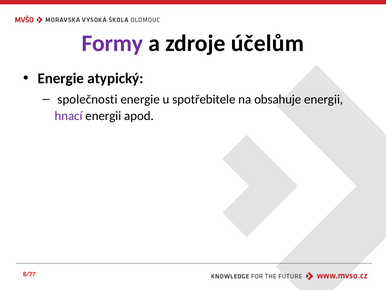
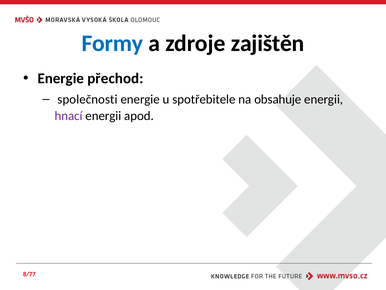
Formy colour: purple -> blue (112, 43)
účelům: účelům -> zajištěn (268, 43)
atypický: atypický -> přechod (115, 78)
